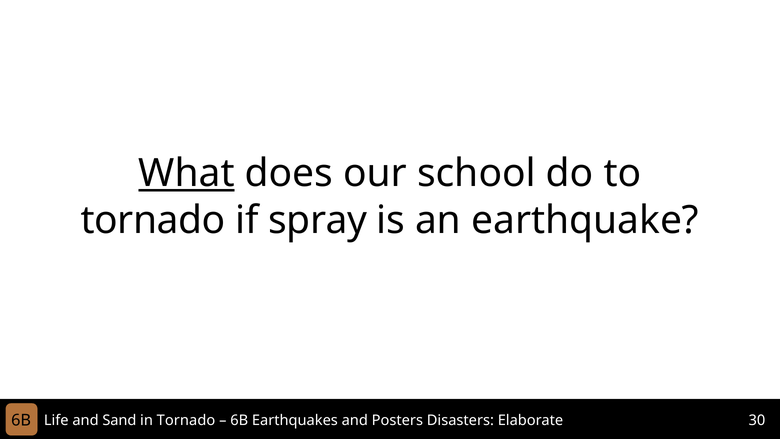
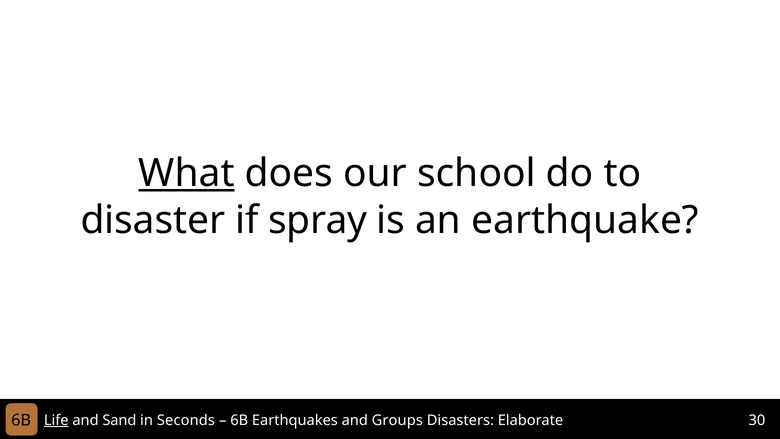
tornado: tornado -> disaster (153, 220)
Life underline: none -> present (56, 420)
in Tornado: Tornado -> Seconds (186, 420)
Posters: Posters -> Groups (397, 420)
